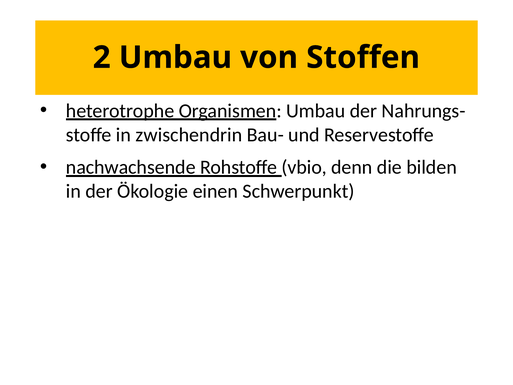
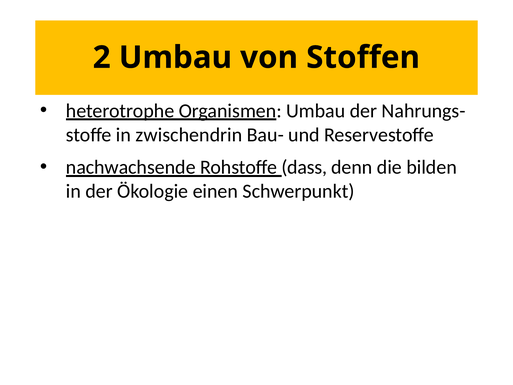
vbio: vbio -> dass (304, 167)
